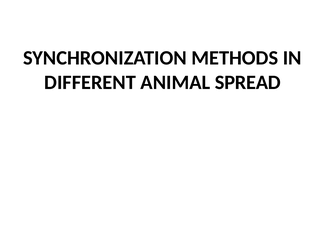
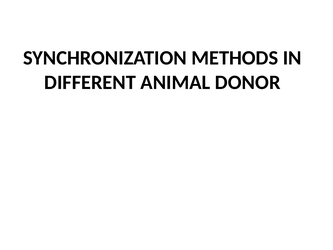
SPREAD: SPREAD -> DONOR (248, 82)
